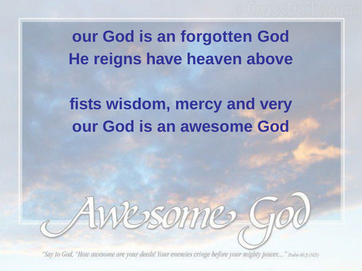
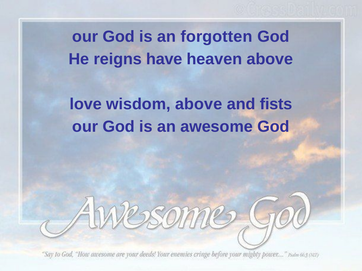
fists: fists -> love (86, 104)
wisdom mercy: mercy -> above (199, 104)
very: very -> fists (276, 104)
